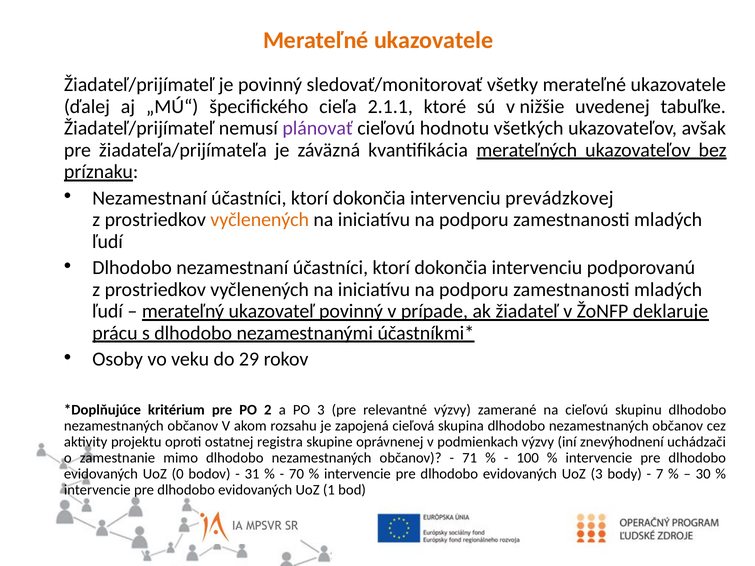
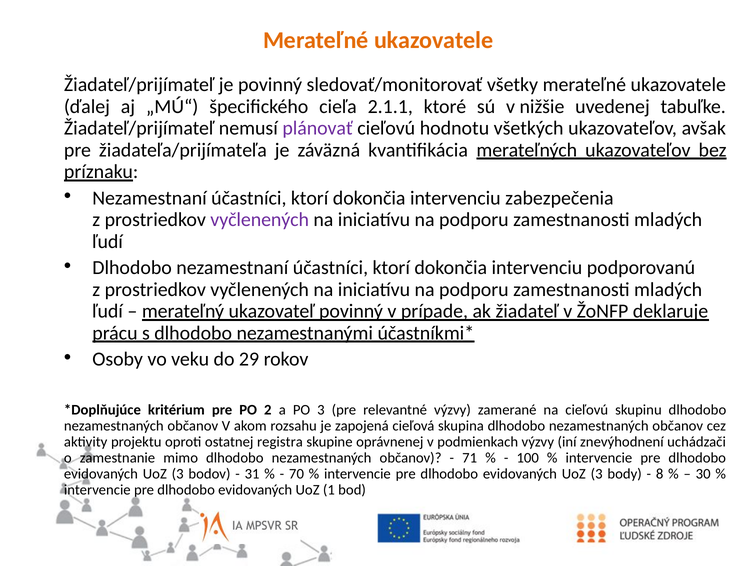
prevádzkovej: prevádzkovej -> zabezpečenia (559, 198)
vyčlenených colour: orange -> purple (260, 220)
0: 0 -> 3 (178, 474)
7: 7 -> 8 (660, 474)
